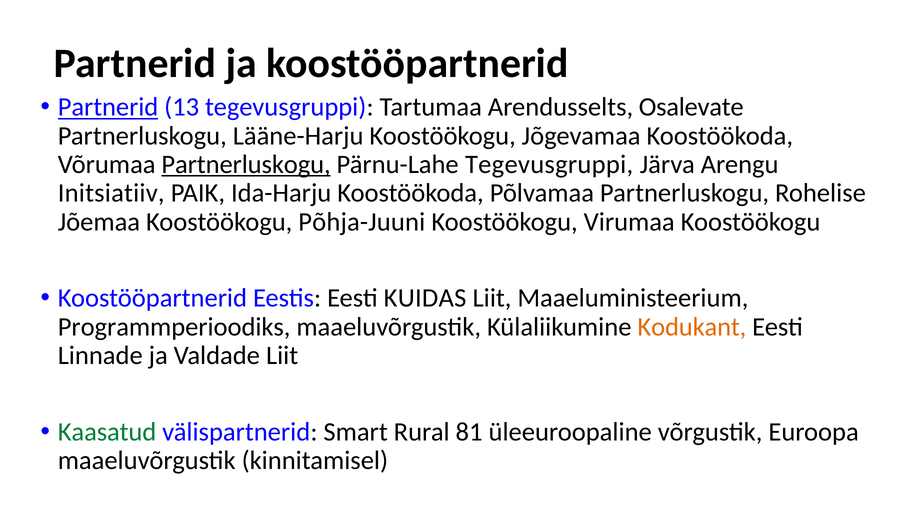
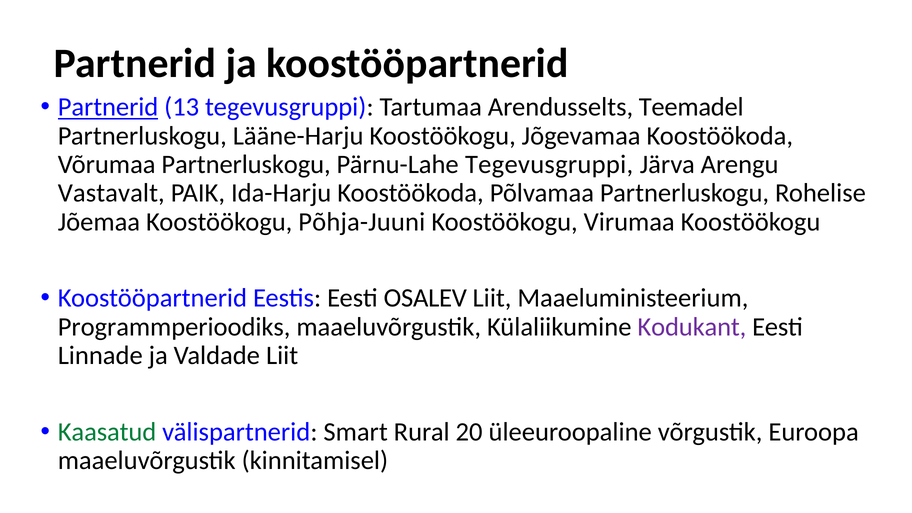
Osalevate: Osalevate -> Teemadel (691, 107)
Partnerluskogu underline: present -> none (246, 164)
Initsiatiiv: Initsiatiiv -> Vastavalt (111, 193)
KUIDAS: KUIDAS -> OSALEV (425, 298)
Kodukant colour: orange -> purple (692, 327)
81: 81 -> 20 (469, 432)
